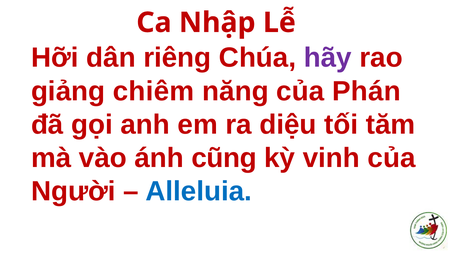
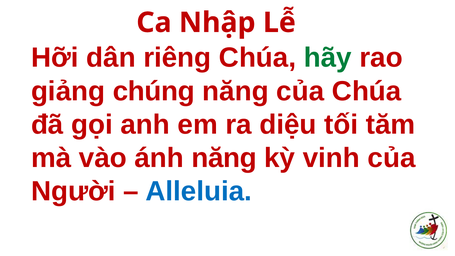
hãy colour: purple -> green (328, 58)
chiêm: chiêm -> chúng (154, 91)
của Phán: Phán -> Chúa (367, 91)
ánh cũng: cũng -> năng (224, 158)
